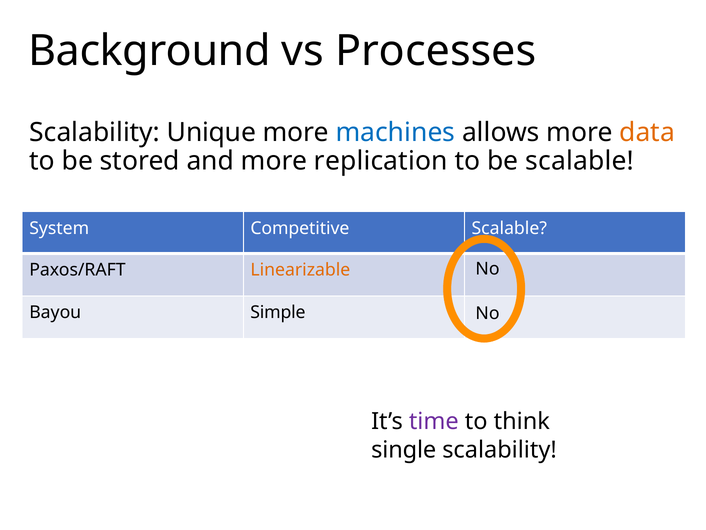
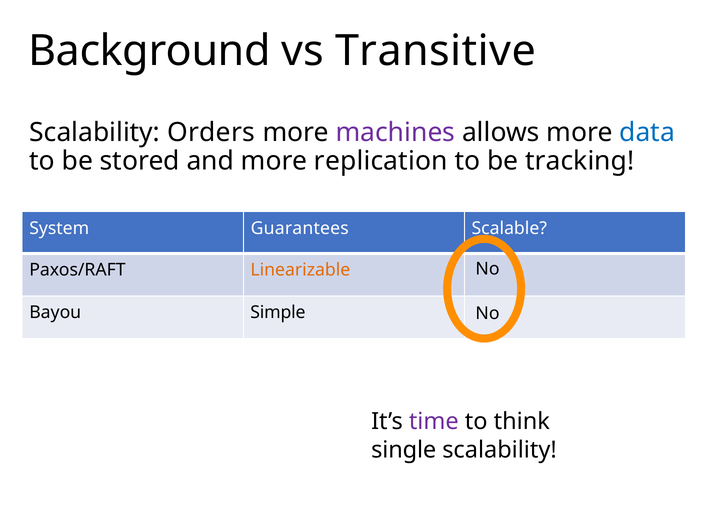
Processes: Processes -> Transitive (435, 51)
Unique: Unique -> Orders (211, 132)
machines colour: blue -> purple (395, 132)
data colour: orange -> blue (647, 132)
be scalable: scalable -> tracking (580, 161)
Competitive: Competitive -> Guarantees (300, 228)
